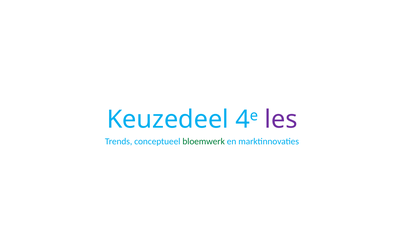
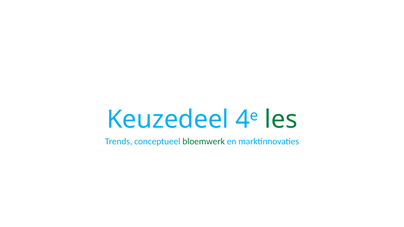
les colour: purple -> green (281, 120)
